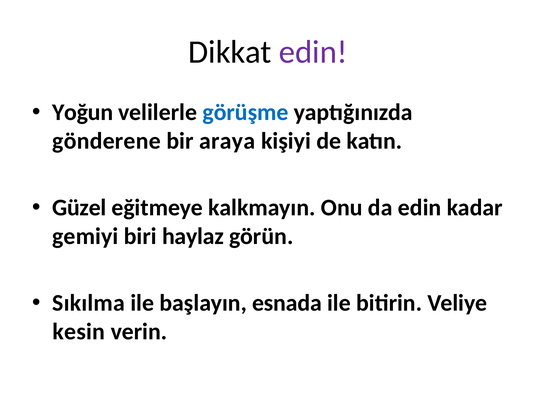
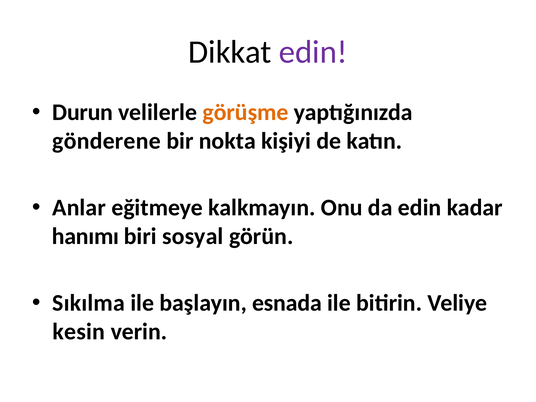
Yoğun: Yoğun -> Durun (83, 112)
görüşme colour: blue -> orange (245, 112)
araya: araya -> nokta (227, 141)
Güzel: Güzel -> Anlar (79, 208)
gemiyi: gemiyi -> hanımı (85, 236)
haylaz: haylaz -> sosyal (193, 236)
